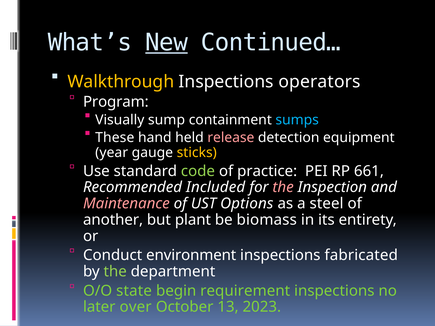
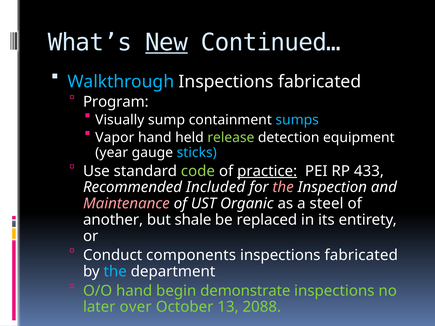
Walkthrough colour: yellow -> light blue (121, 82)
operators: operators -> fabricated (320, 82)
These: These -> Vapor (115, 138)
release colour: pink -> light green (231, 138)
sticks colour: yellow -> light blue (197, 153)
practice underline: none -> present (267, 171)
661: 661 -> 433 (369, 171)
Options: Options -> Organic (247, 204)
plant: plant -> shale (193, 220)
biomass: biomass -> replaced (267, 220)
environment: environment -> components (191, 256)
the colour: light green -> light blue (115, 272)
O/O state: state -> hand (134, 291)
requirement: requirement -> demonstrate (245, 291)
2023: 2023 -> 2088 (262, 307)
